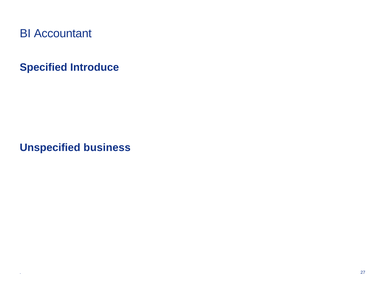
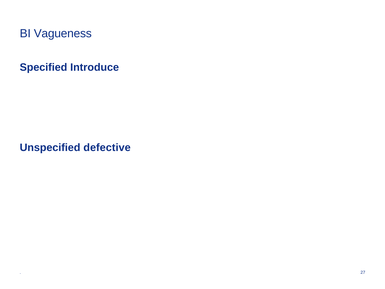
Accountant: Accountant -> Vagueness (63, 34)
business: business -> defective (107, 147)
